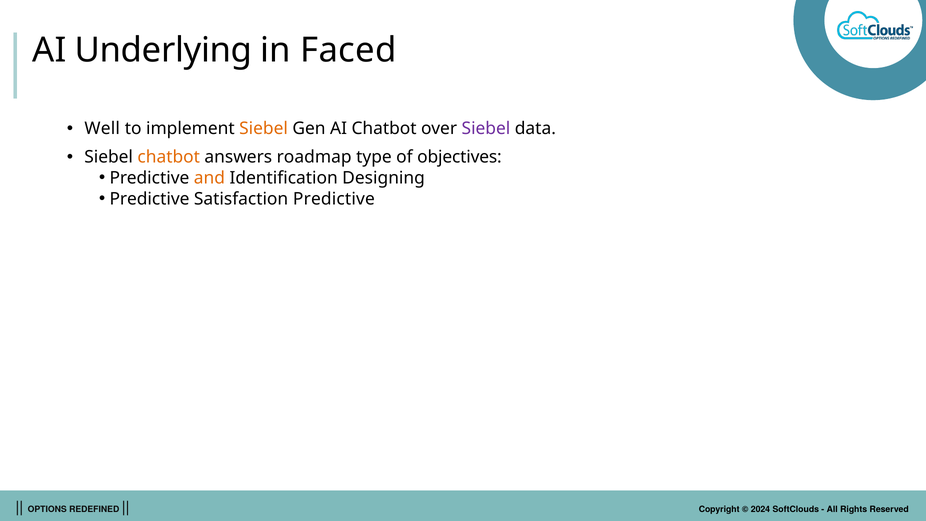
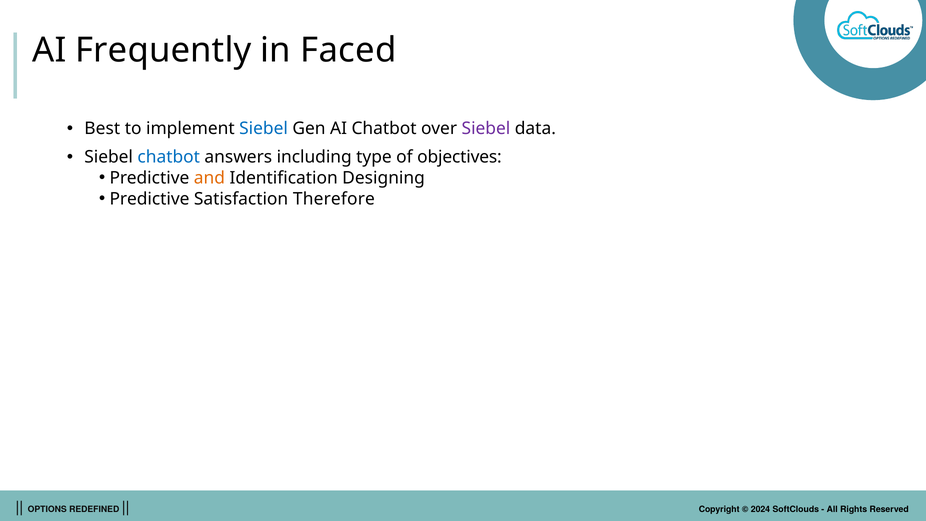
Underlying: Underlying -> Frequently (163, 50)
Well: Well -> Best (102, 129)
Siebel colour: orange -> blue (264, 129)
chatbot colour: orange -> blue (169, 157)
roadmap: roadmap -> including (314, 157)
Satisfaction Predictive: Predictive -> Therefore (334, 199)
